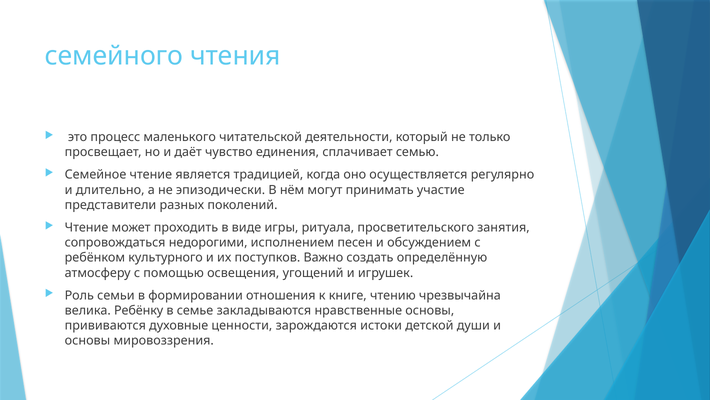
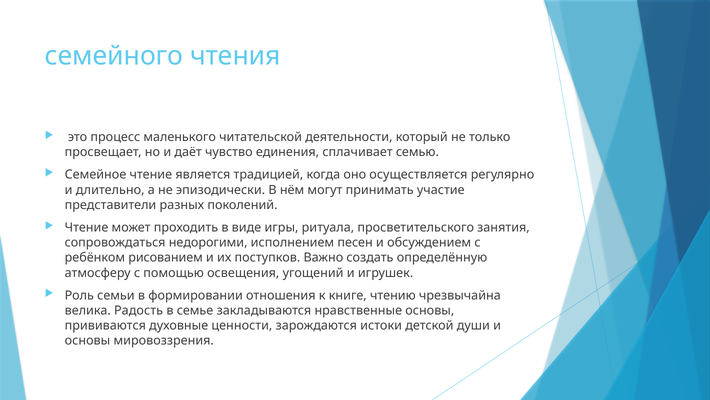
культурного: культурного -> рисованием (166, 257)
Ребёнку: Ребёнку -> Радость (139, 310)
